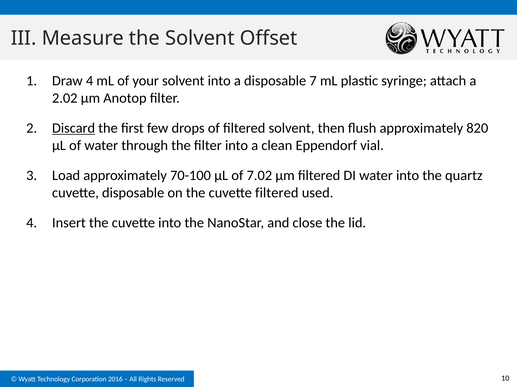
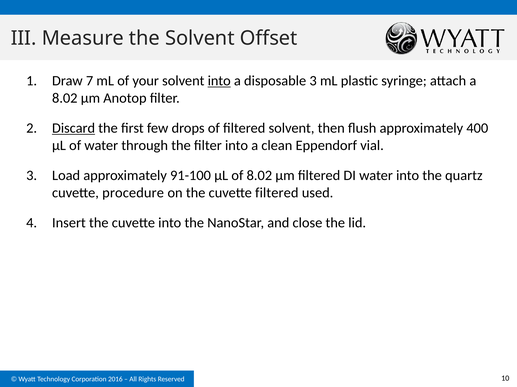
Draw 4: 4 -> 7 (90, 81)
into underline: none -> present (219, 81)
disposable 7: 7 -> 3 (313, 81)
2.02: 2.02 -> 8.02 (65, 98)
820: 820 -> 400 (477, 128)
70-100: 70-100 -> 91-100 (191, 176)
of 7.02: 7.02 -> 8.02 (259, 176)
cuvette disposable: disposable -> procedure (133, 193)
